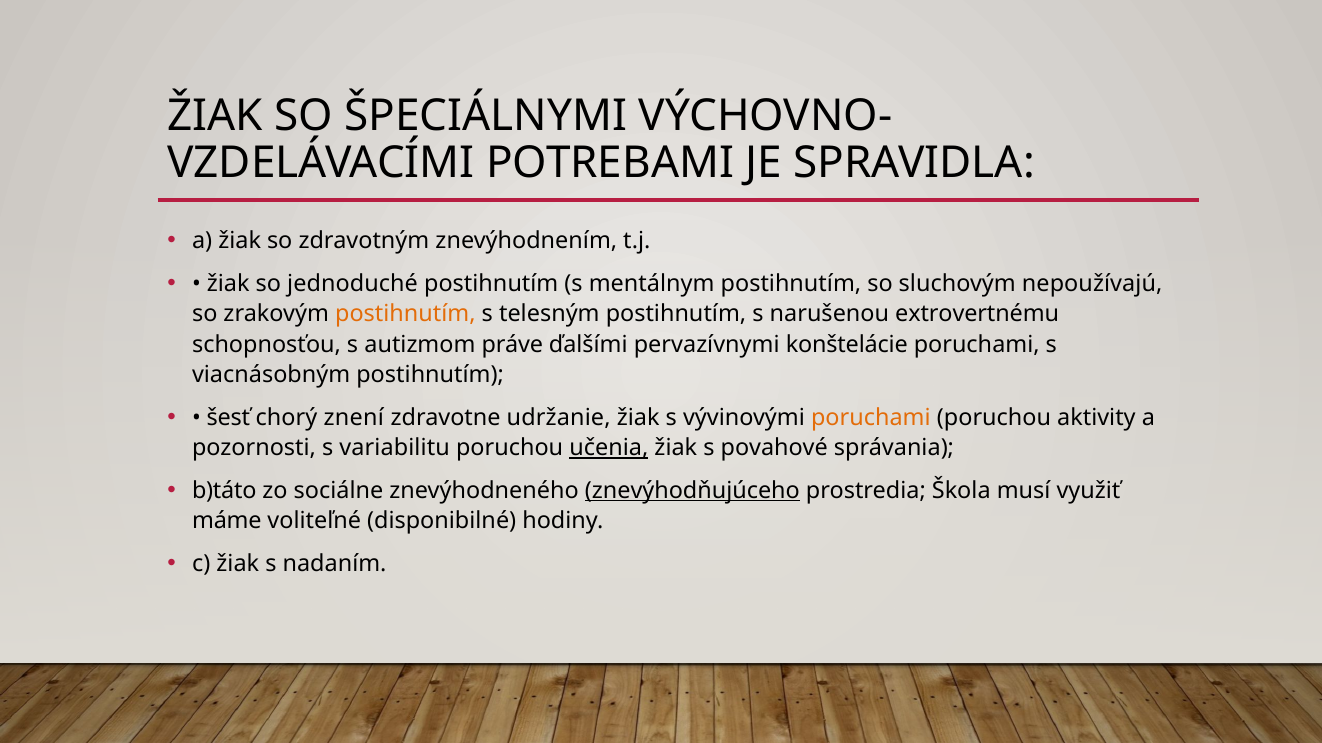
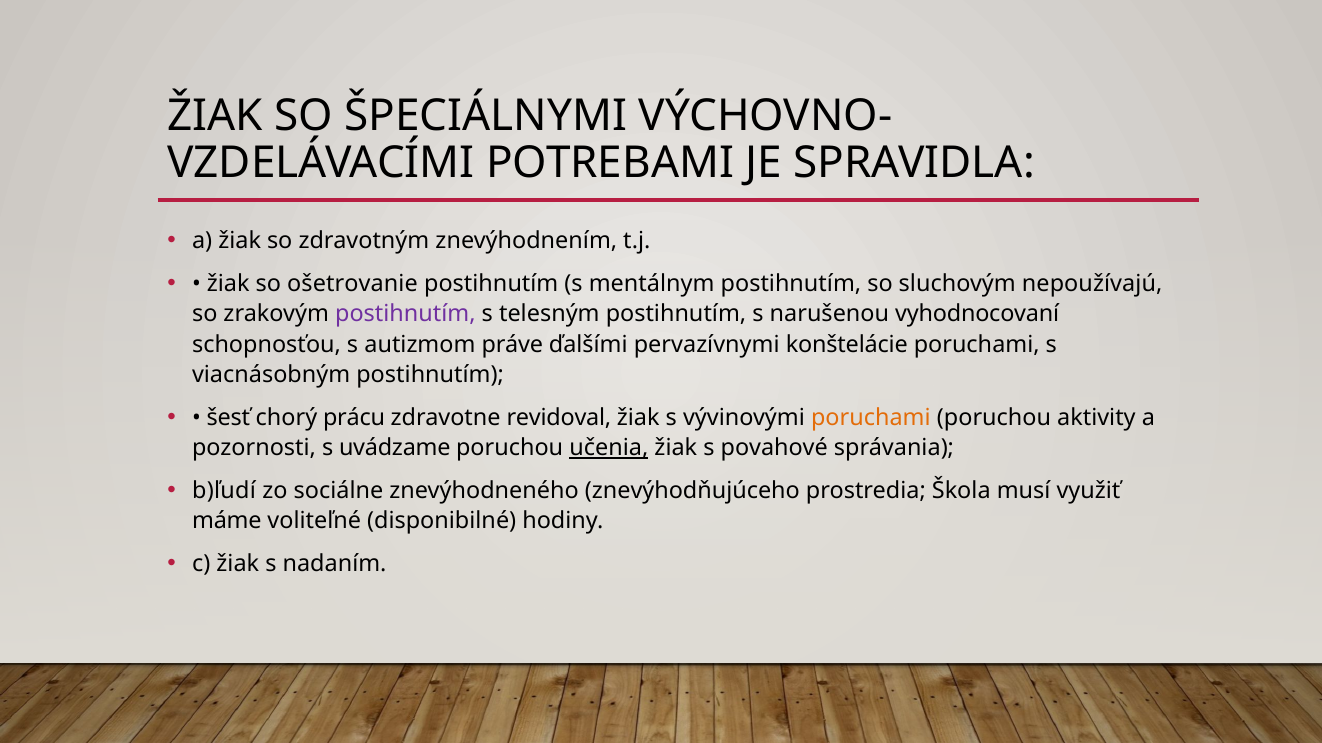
jednoduché: jednoduché -> ošetrovanie (353, 284)
postihnutím colour: orange -> purple (405, 314)
extrovertnému: extrovertnému -> vyhodnocovaní (977, 314)
znení: znení -> prácu (354, 418)
udržanie: udržanie -> revidoval (559, 418)
variabilitu: variabilitu -> uvádzame (395, 448)
b)táto: b)táto -> b)ľudí (224, 491)
znevýhodňujúceho underline: present -> none (692, 491)
